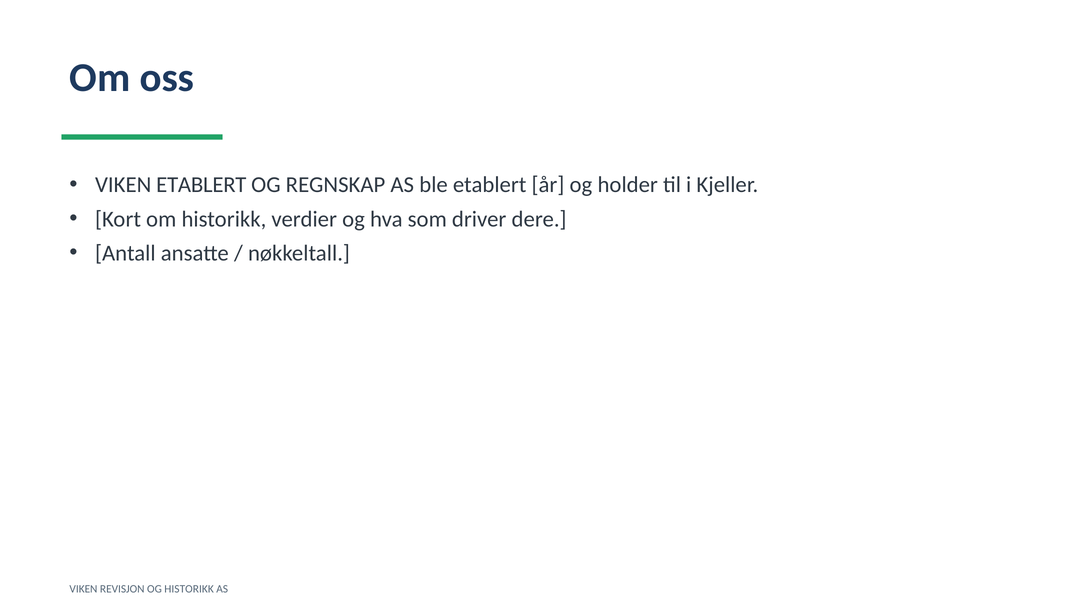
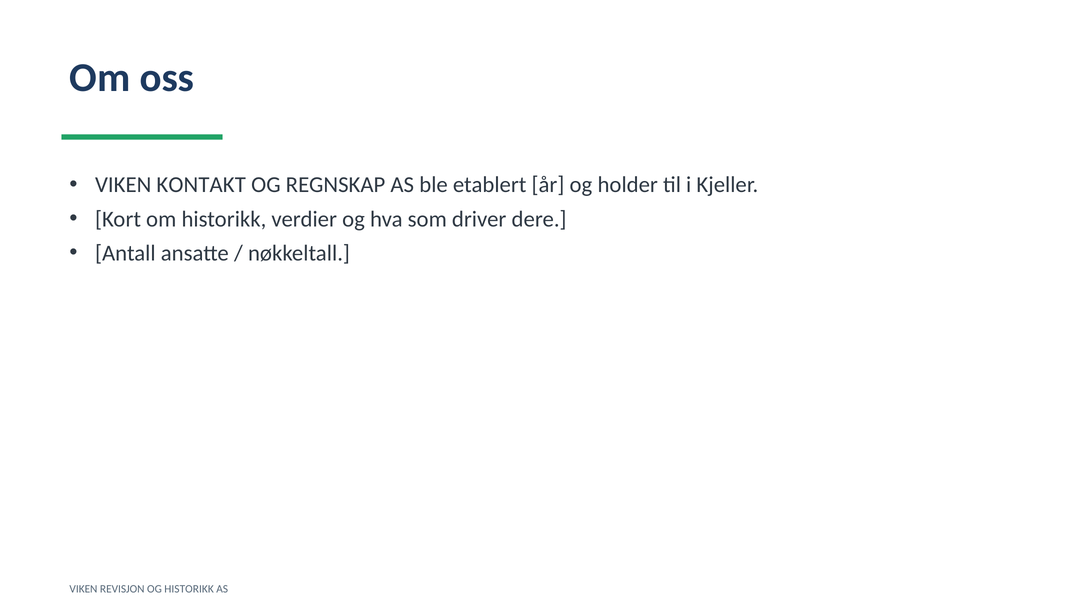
VIKEN ETABLERT: ETABLERT -> KONTAKT (201, 185)
